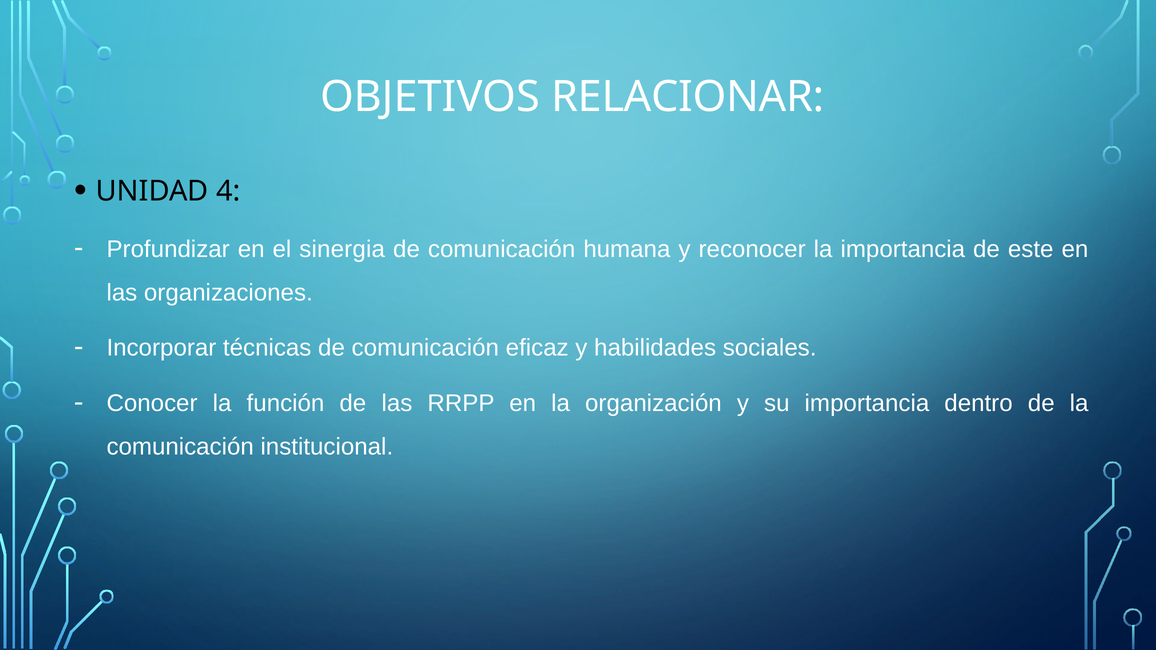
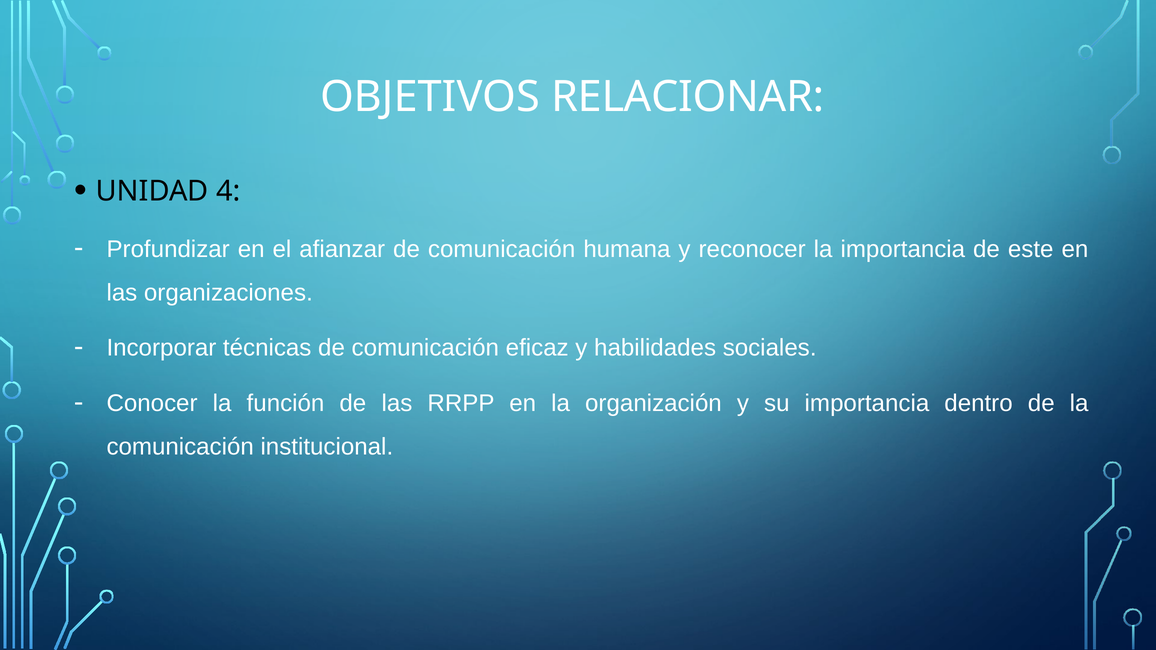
sinergia: sinergia -> afianzar (342, 249)
